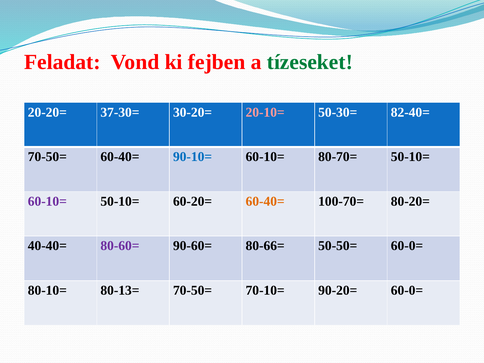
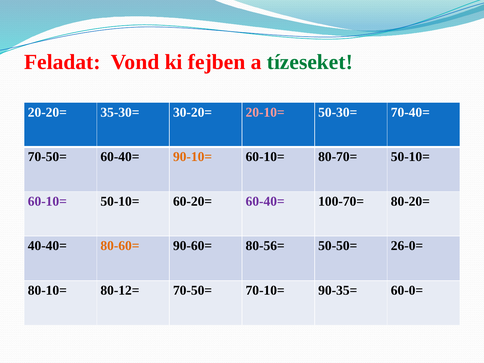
37-30=: 37-30= -> 35-30= (120, 112)
82-40=: 82-40= -> 70-40= (410, 112)
90-10= colour: blue -> orange (193, 157)
60-40= colour: orange -> purple (265, 201)
80-60= colour: purple -> orange (120, 246)
80-66=: 80-66= -> 80-56= (265, 246)
50-50= 60-0=: 60-0= -> 26-0= (407, 246)
80-13=: 80-13= -> 80-12= (120, 290)
90-20=: 90-20= -> 90-35= (338, 290)
